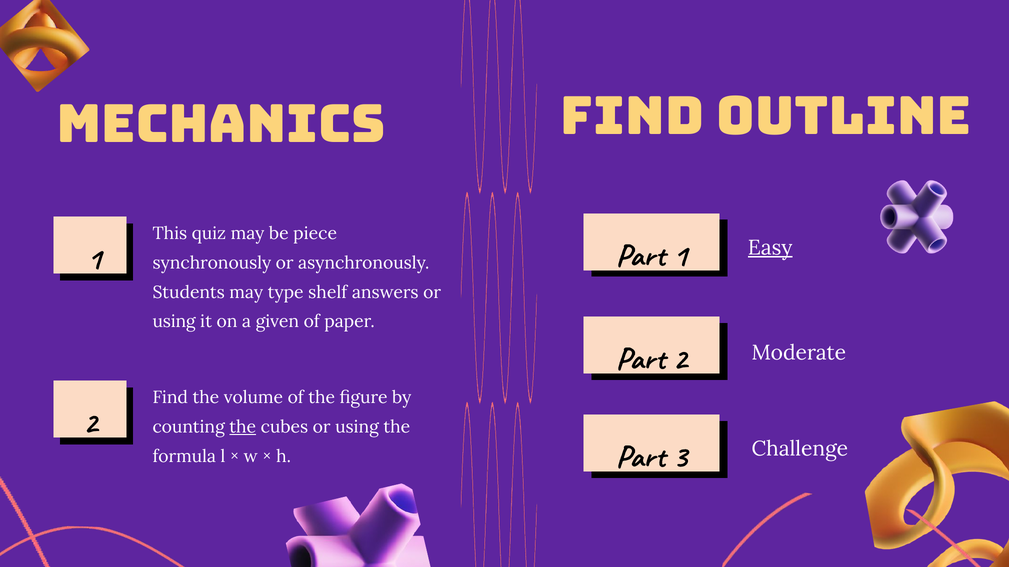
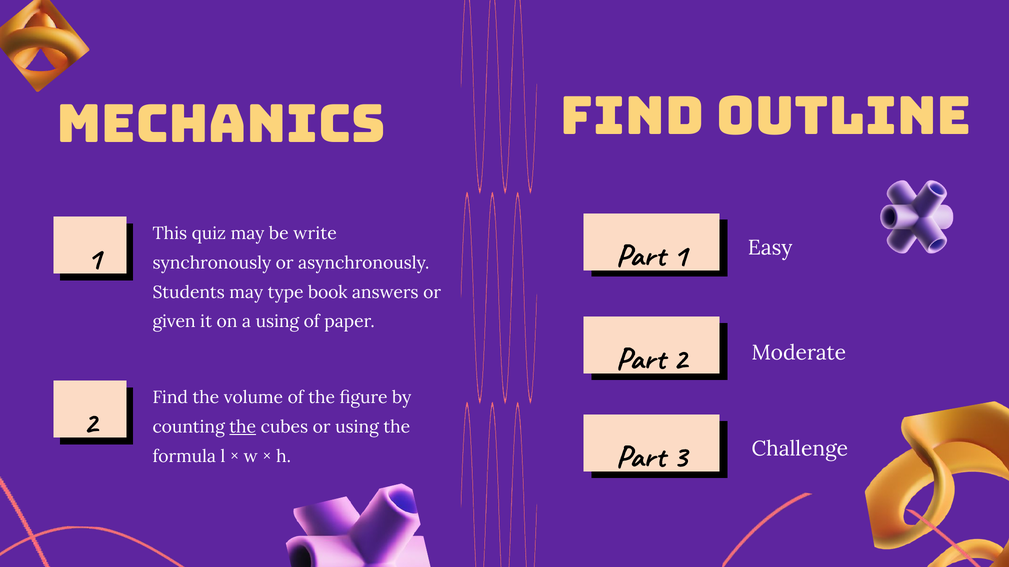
piece: piece -> write (315, 234)
Easy underline: present -> none (770, 248)
shelf: shelf -> book (328, 293)
using: using -> given (174, 322)
a given: given -> using (277, 322)
